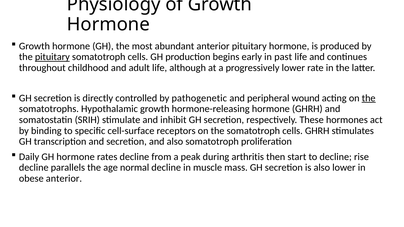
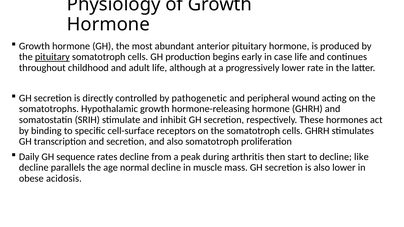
past: past -> case (283, 57)
the underline: present -> none (369, 98)
GH hormone: hormone -> sequence (76, 157)
rise: rise -> like (361, 157)
obese anterior: anterior -> acidosis (64, 179)
